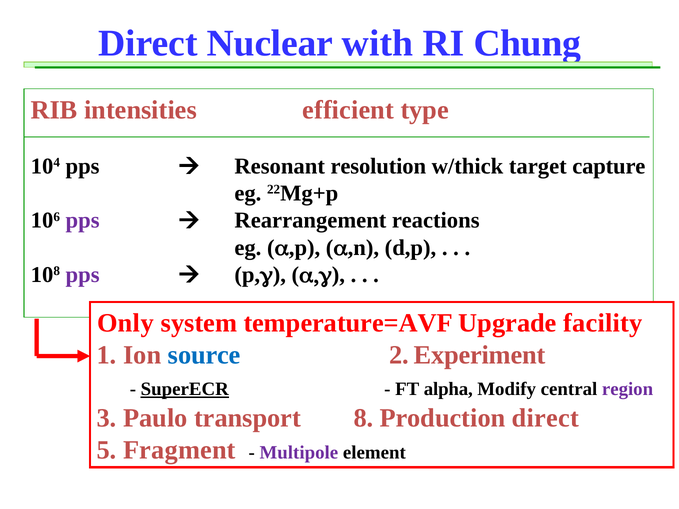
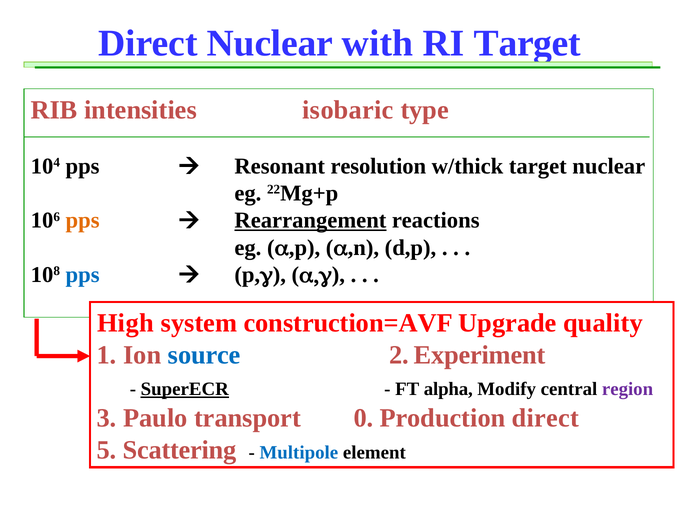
RI Chung: Chung -> Target (527, 43)
efficient: efficient -> isobaric (348, 110)
target capture: capture -> nuclear (609, 166)
pps colour: purple -> orange (83, 221)
Rearrangement underline: none -> present (310, 221)
pps colour: purple -> blue (83, 275)
Only: Only -> High (125, 323)
temperature=AVF: temperature=AVF -> construction=AVF (348, 323)
facility: facility -> quality (603, 323)
8: 8 -> 0 (363, 418)
Fragment: Fragment -> Scattering (180, 450)
Multipole colour: purple -> blue (299, 453)
